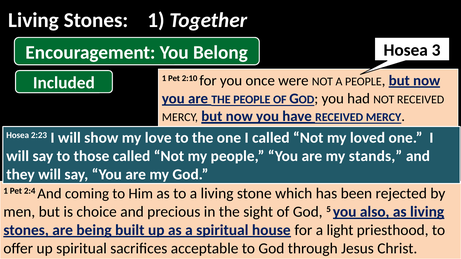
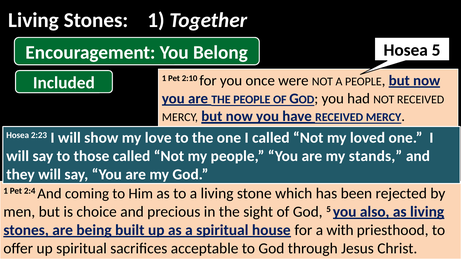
Hosea 3: 3 -> 5 (436, 50)
light: light -> with (340, 230)
